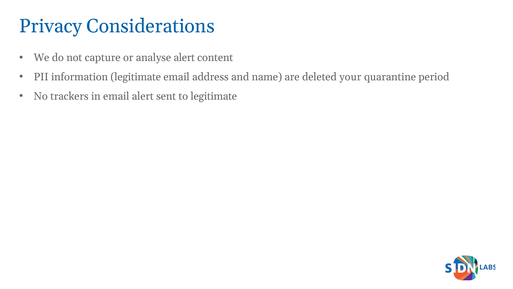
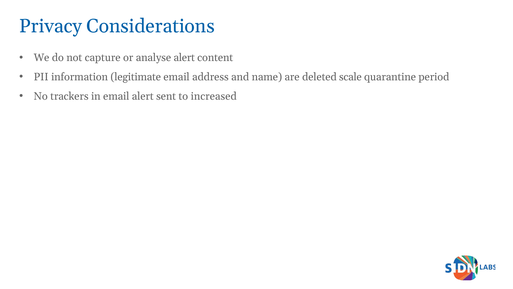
your: your -> scale (350, 77)
to legitimate: legitimate -> increased (214, 96)
